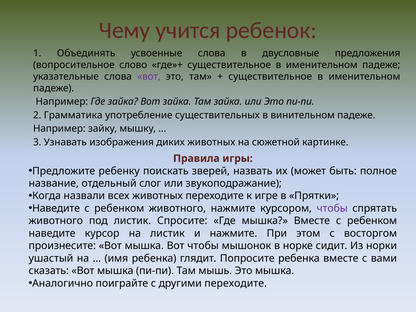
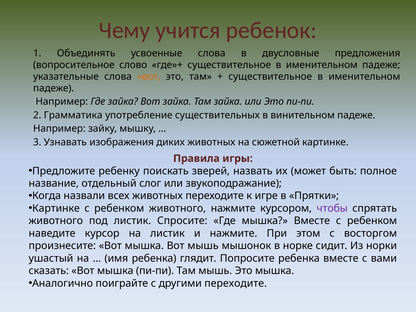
вот colour: purple -> orange (149, 76)
Наведите: Наведите -> Картинке (56, 208)
Вот чтобы: чтобы -> мышь (203, 246)
